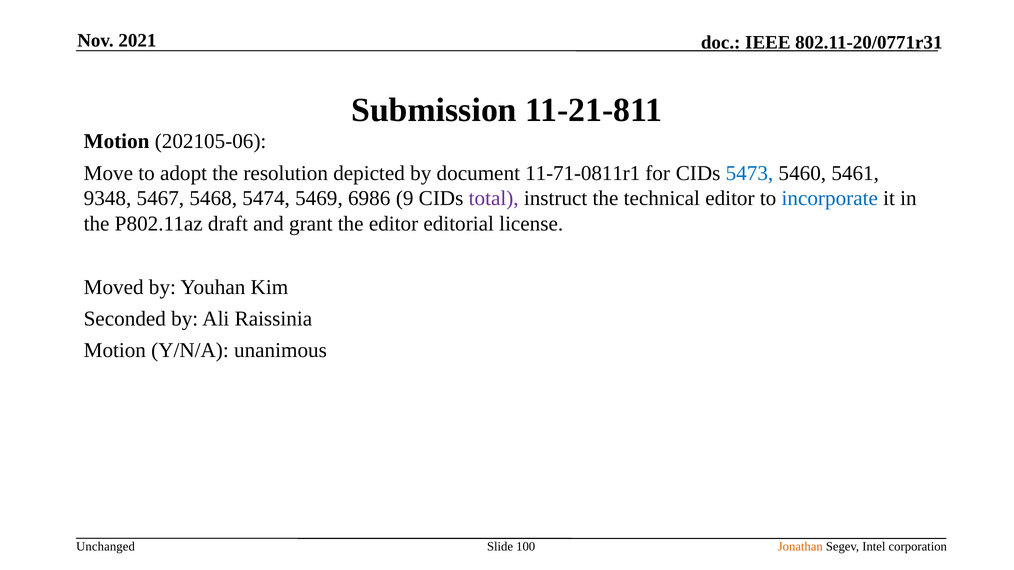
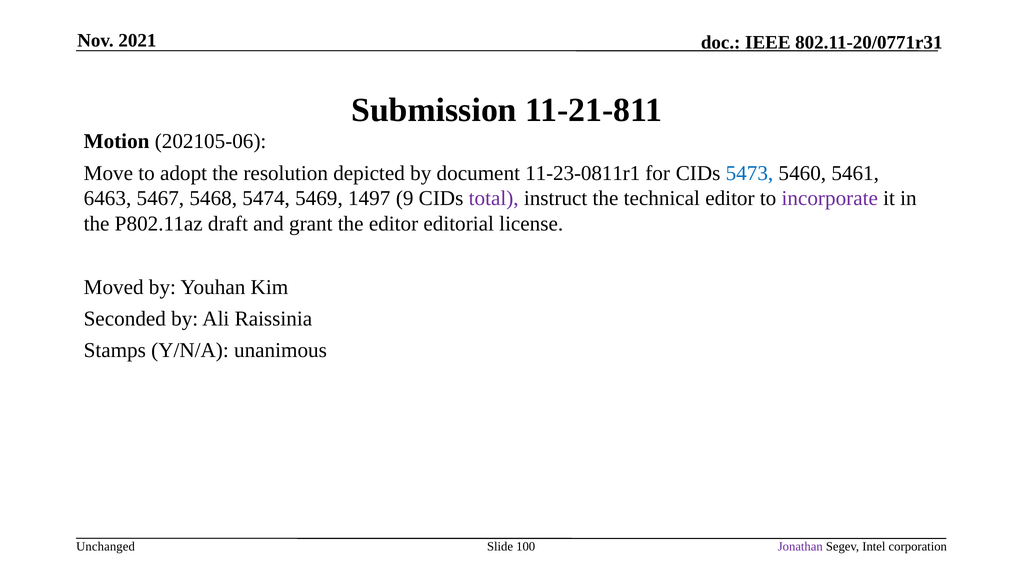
11-71-0811r1: 11-71-0811r1 -> 11-23-0811r1 (583, 173)
9348: 9348 -> 6463 (108, 199)
6986: 6986 -> 1497 (369, 199)
incorporate colour: blue -> purple (830, 199)
Motion: Motion -> Stamps (115, 351)
Jonathan colour: orange -> purple (800, 547)
